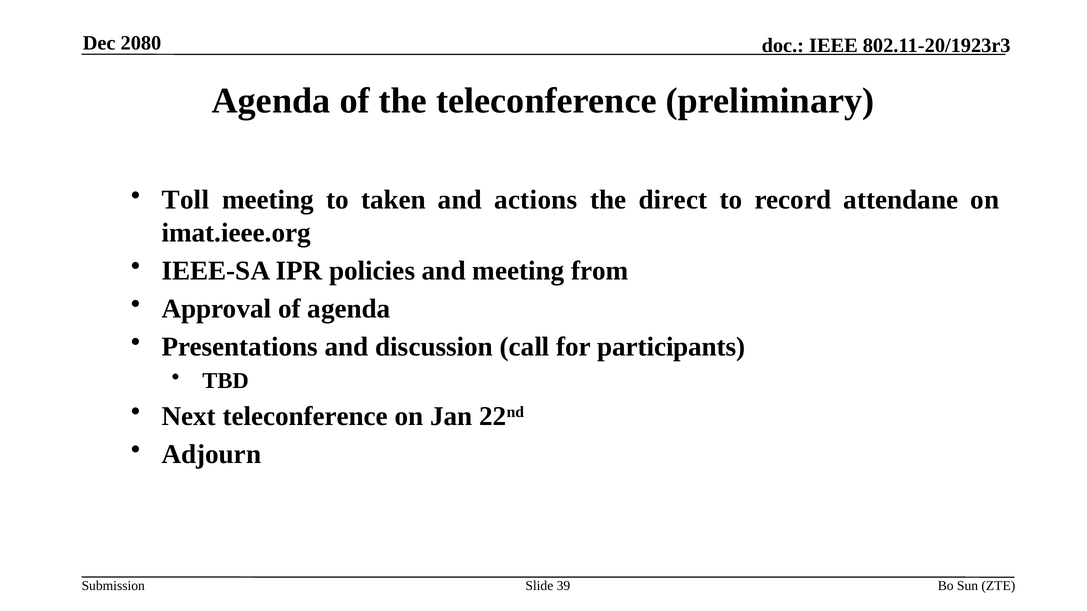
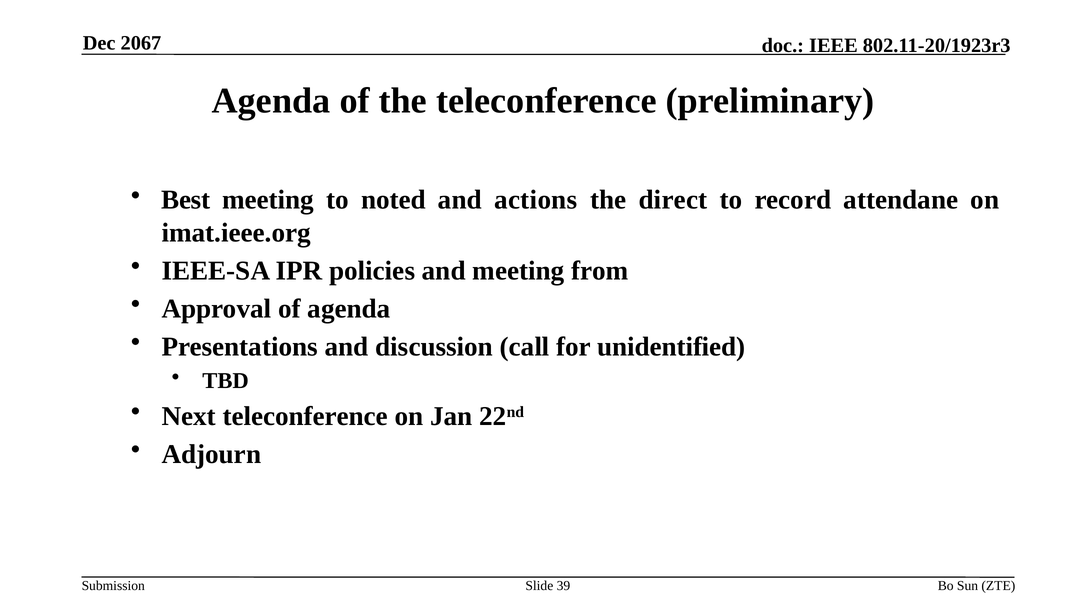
2080: 2080 -> 2067 (141, 43)
Toll: Toll -> Best (186, 200)
taken: taken -> noted (394, 200)
participants: participants -> unidentified (671, 347)
